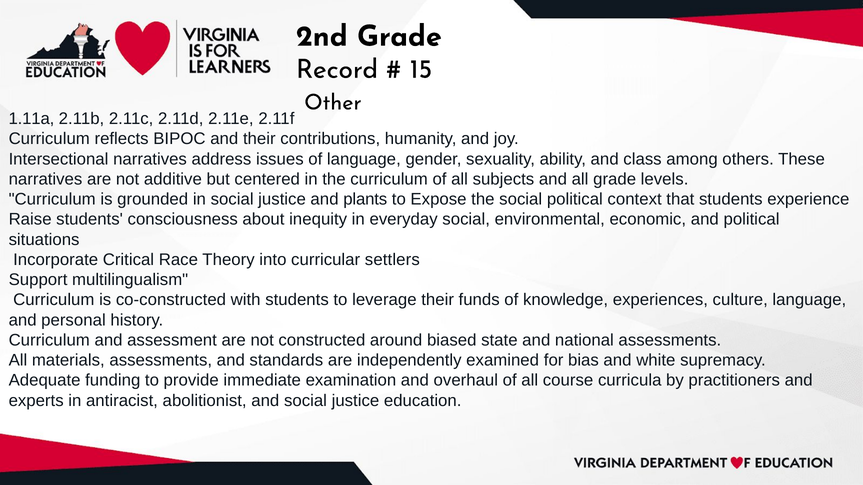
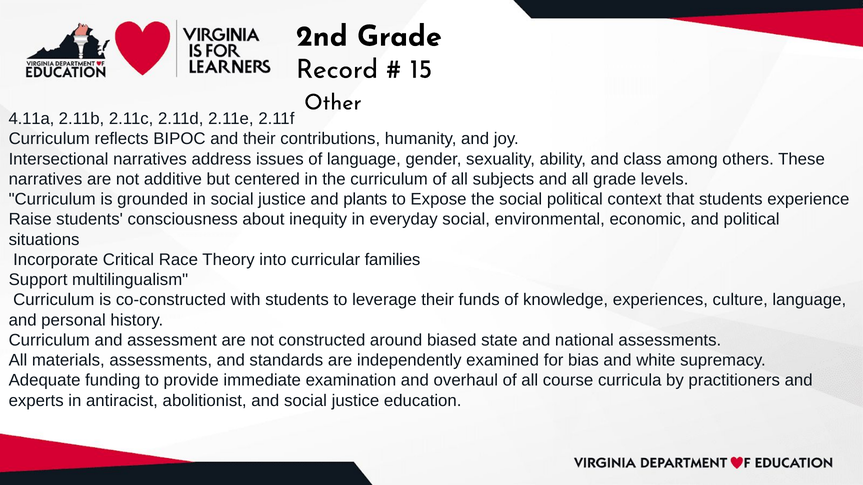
1.11a: 1.11a -> 4.11a (31, 119)
settlers: settlers -> families (392, 260)
